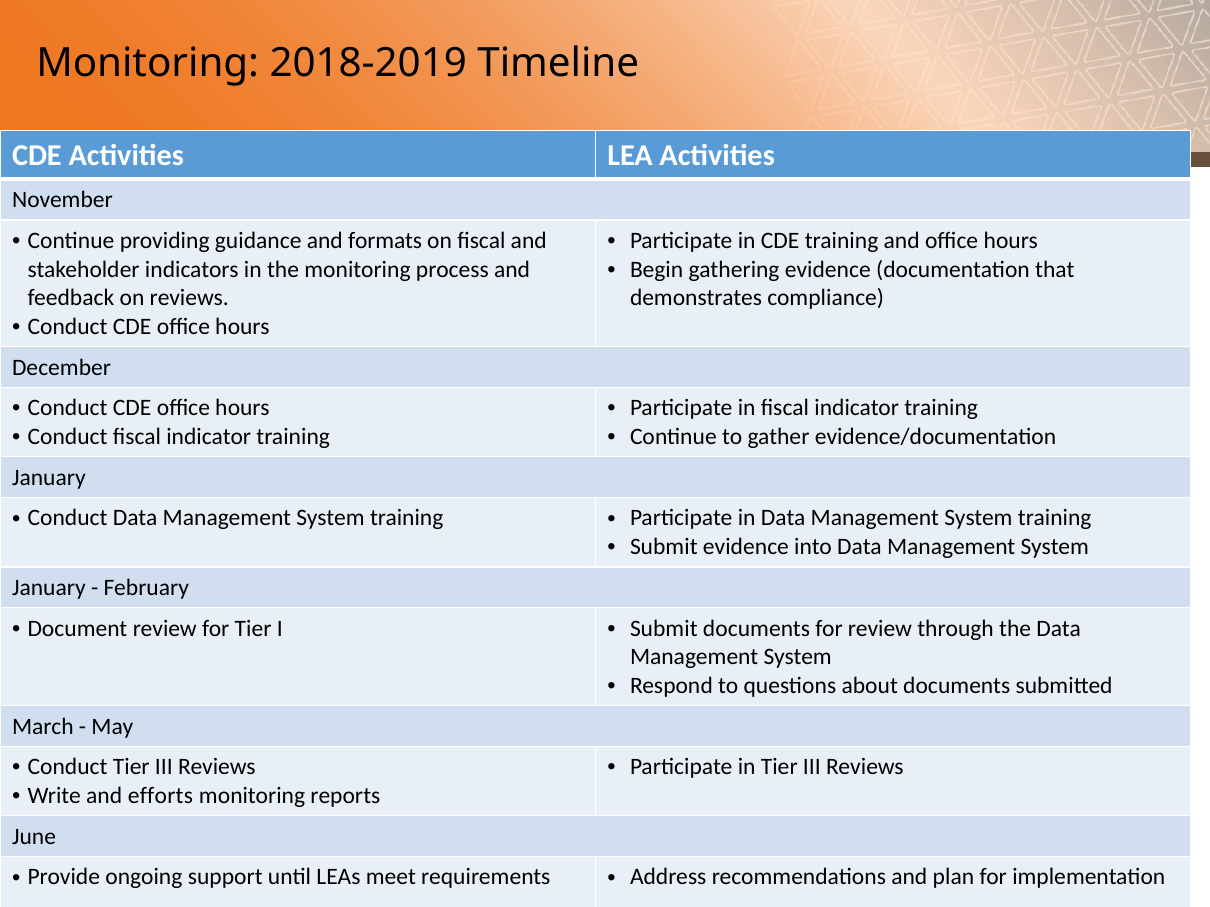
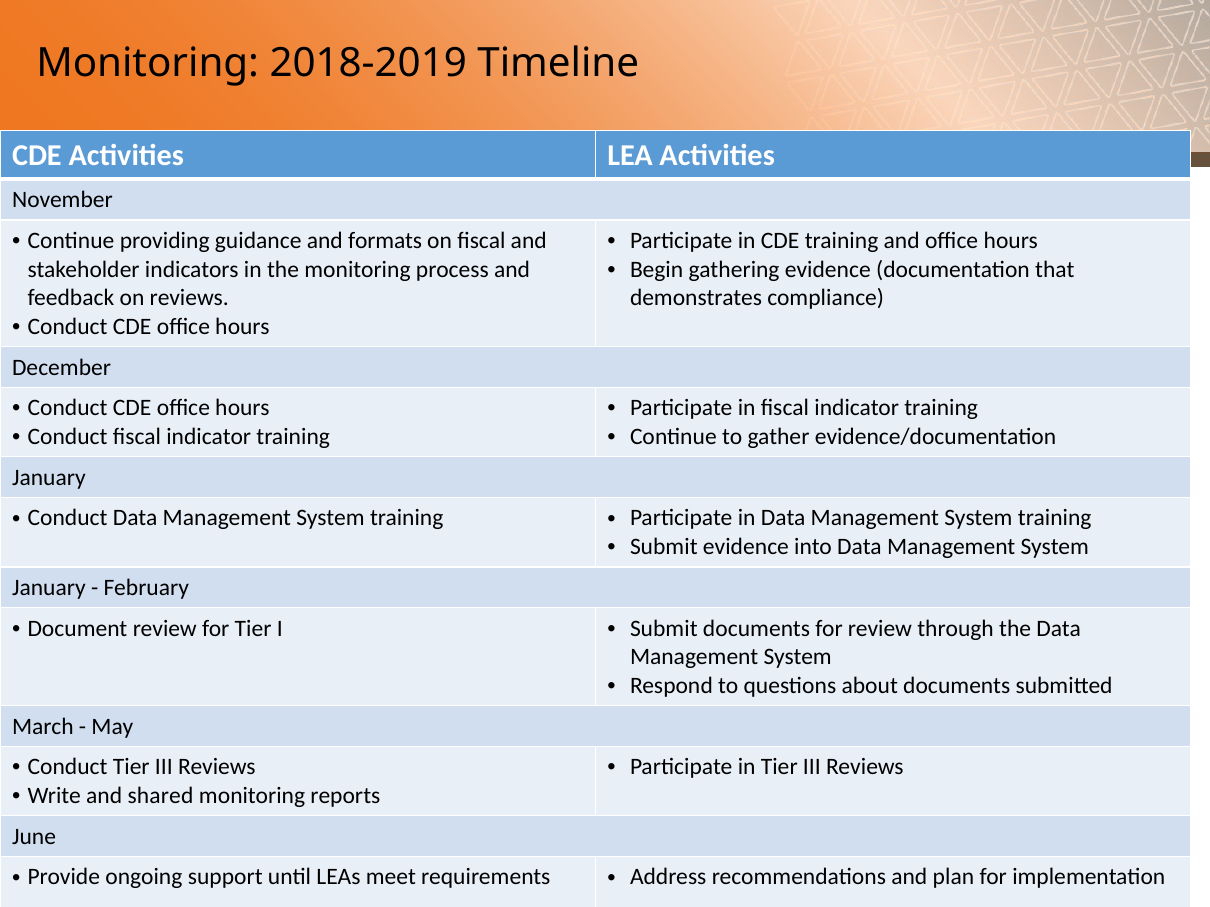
efforts: efforts -> shared (160, 796)
